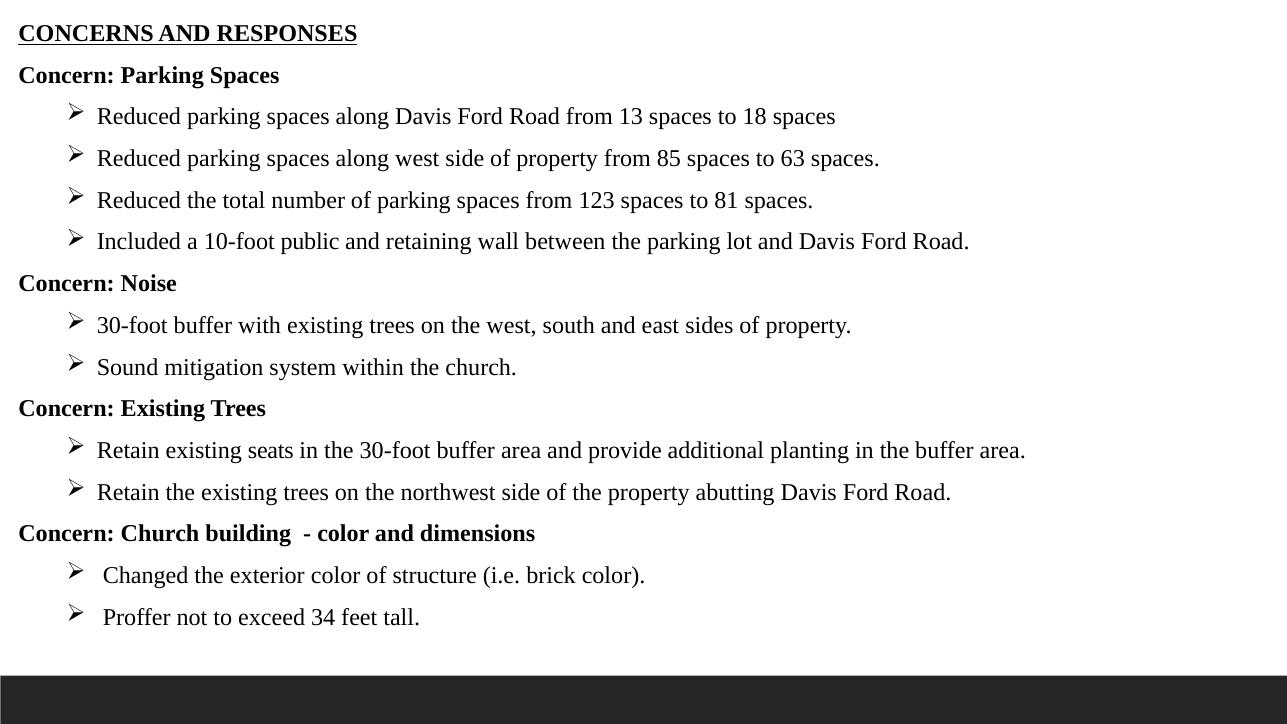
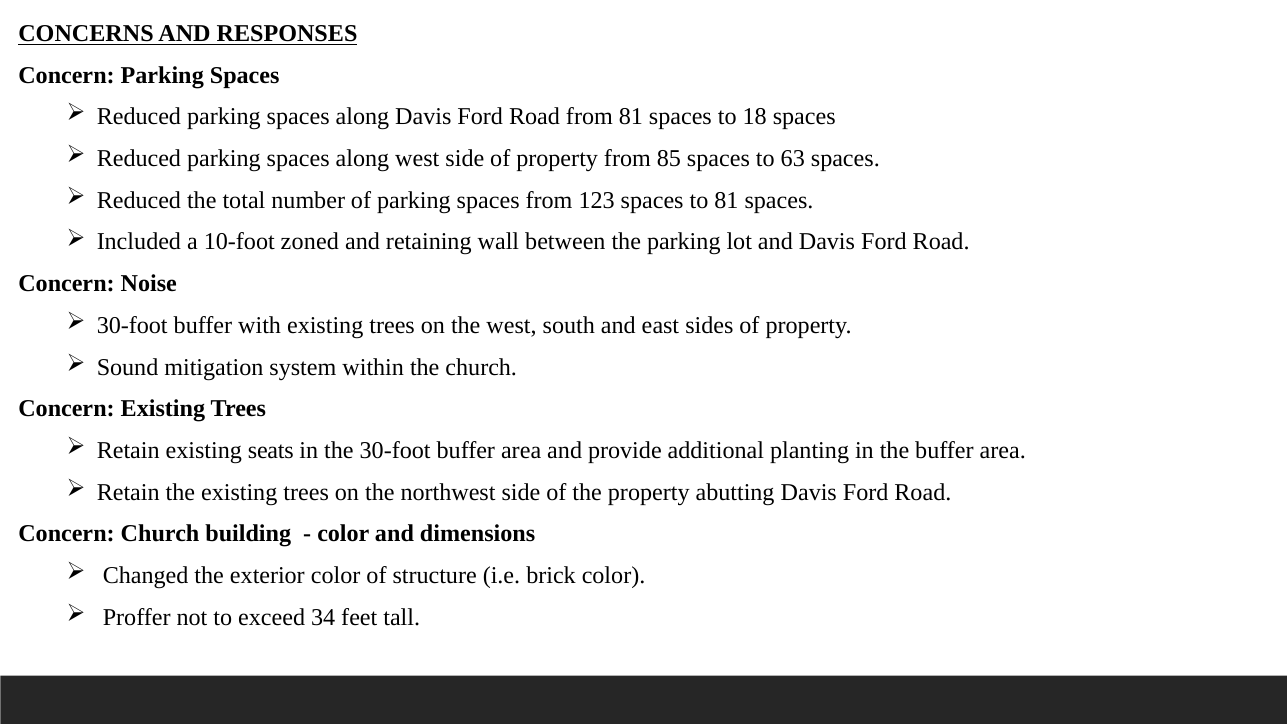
from 13: 13 -> 81 (631, 117)
public: public -> zoned (310, 242)
